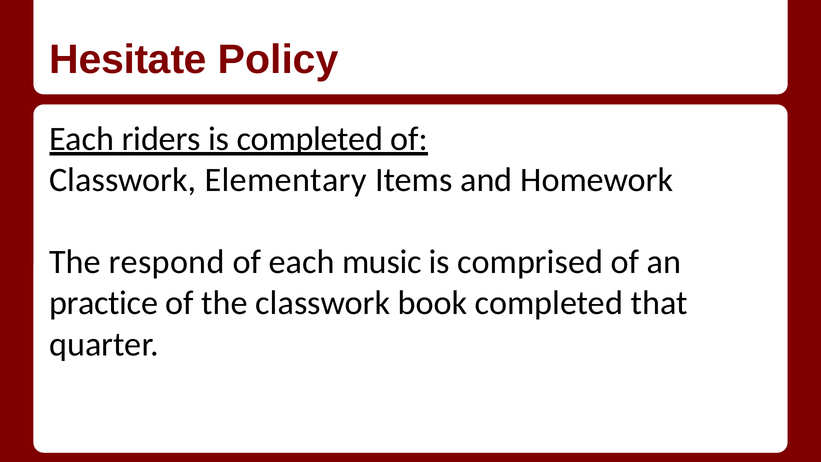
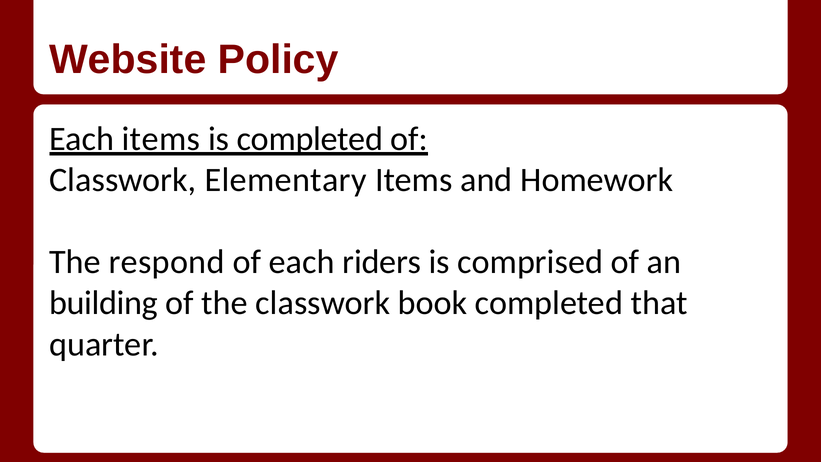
Hesitate: Hesitate -> Website (128, 60)
Each riders: riders -> items (161, 139)
music: music -> riders (382, 262)
practice: practice -> building (104, 303)
